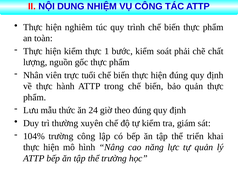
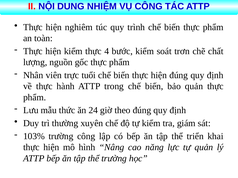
1: 1 -> 4 (107, 51)
phải: phải -> trơn (182, 51)
104%: 104% -> 103% (34, 137)
